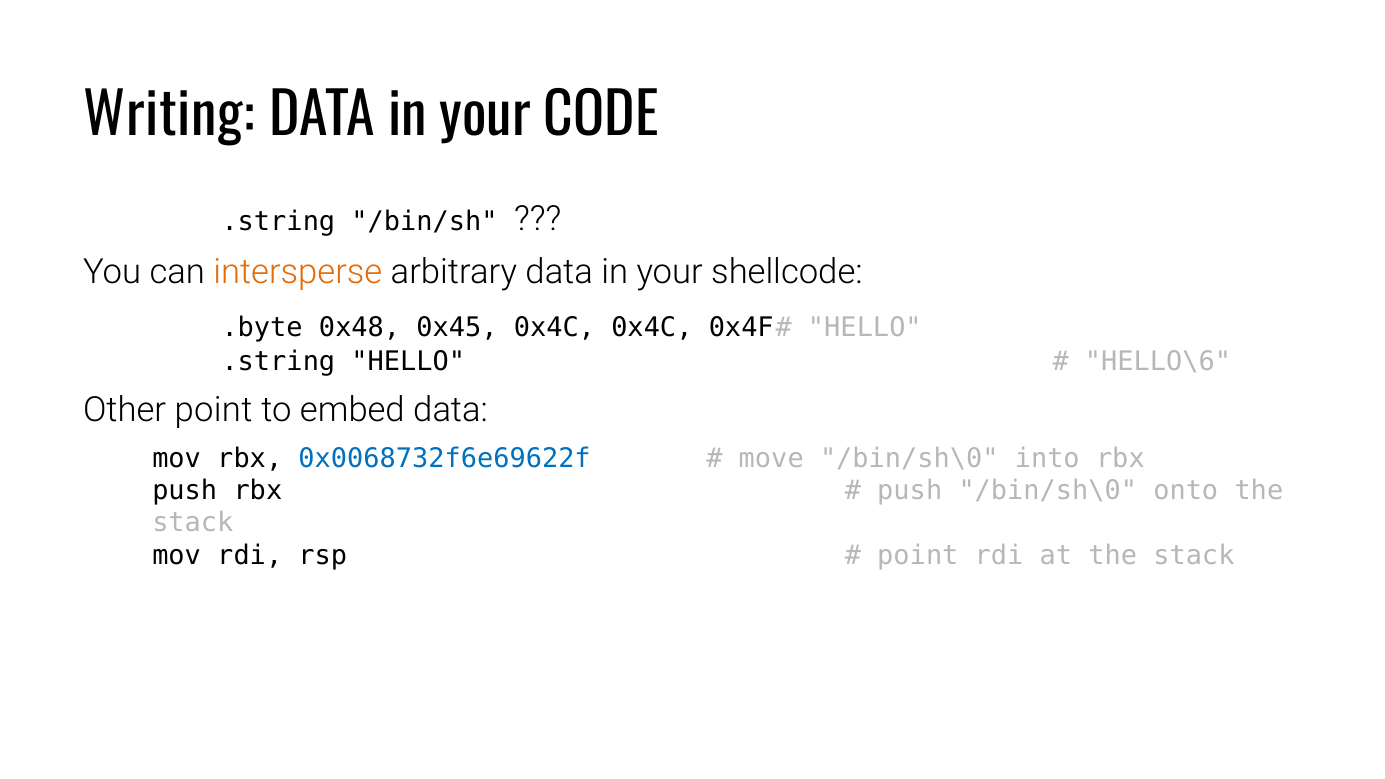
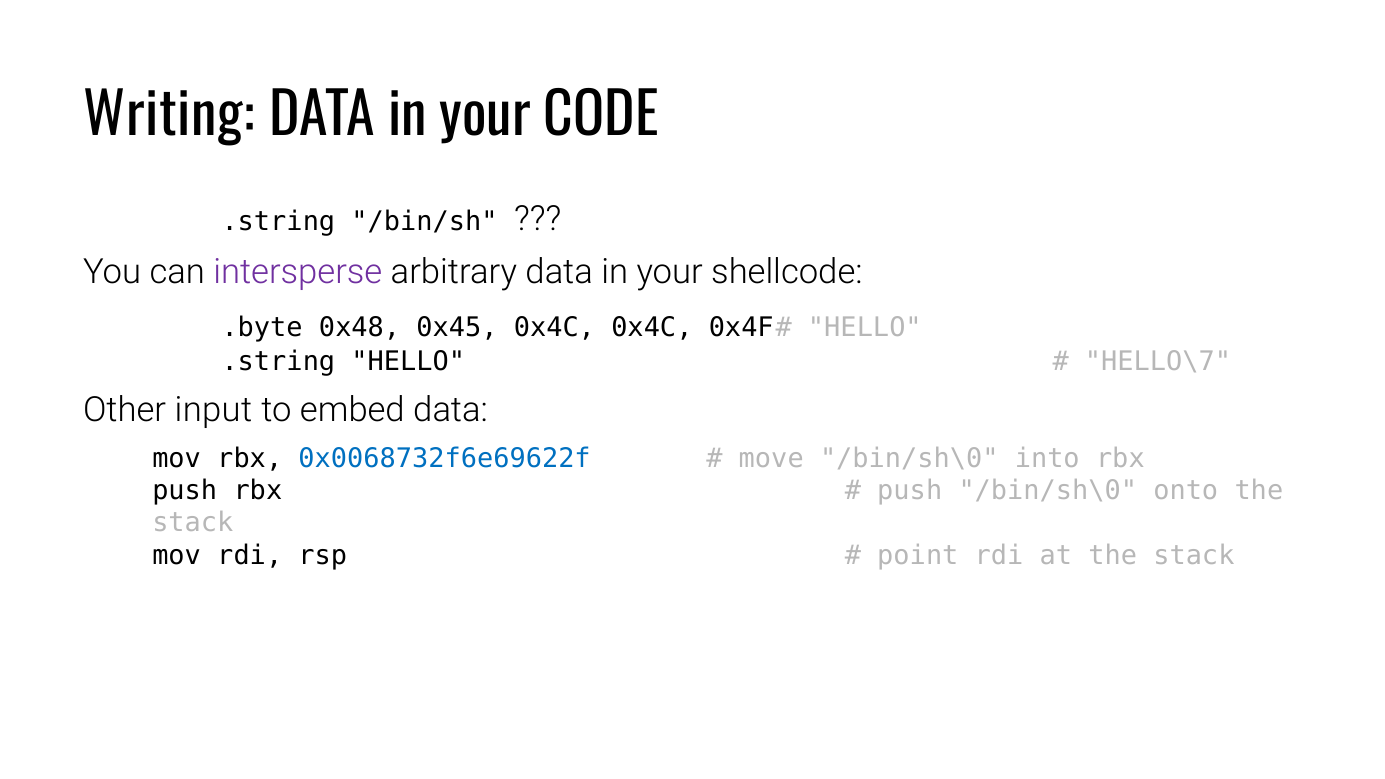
intersperse colour: orange -> purple (298, 272)
HELLO\6: HELLO\6 -> HELLO\7 (1158, 361)
Other point: point -> input (213, 411)
